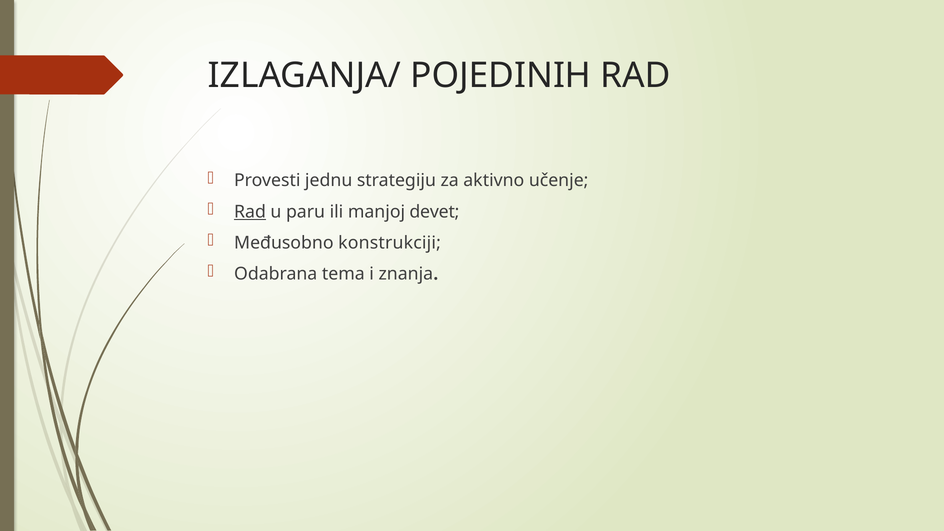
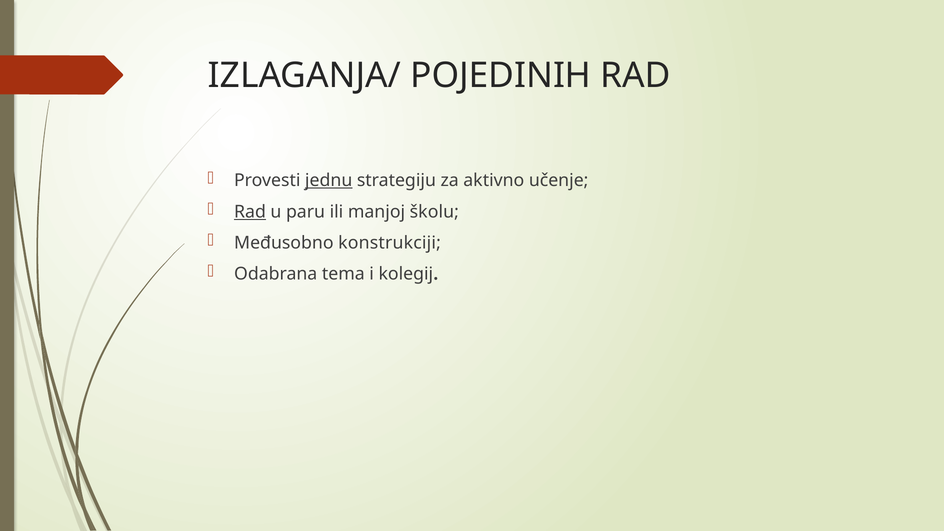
jednu underline: none -> present (329, 181)
devet: devet -> školu (434, 212)
znanja: znanja -> kolegij (406, 274)
